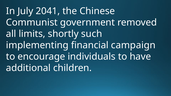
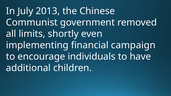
2041: 2041 -> 2013 (48, 11)
such: such -> even (92, 34)
